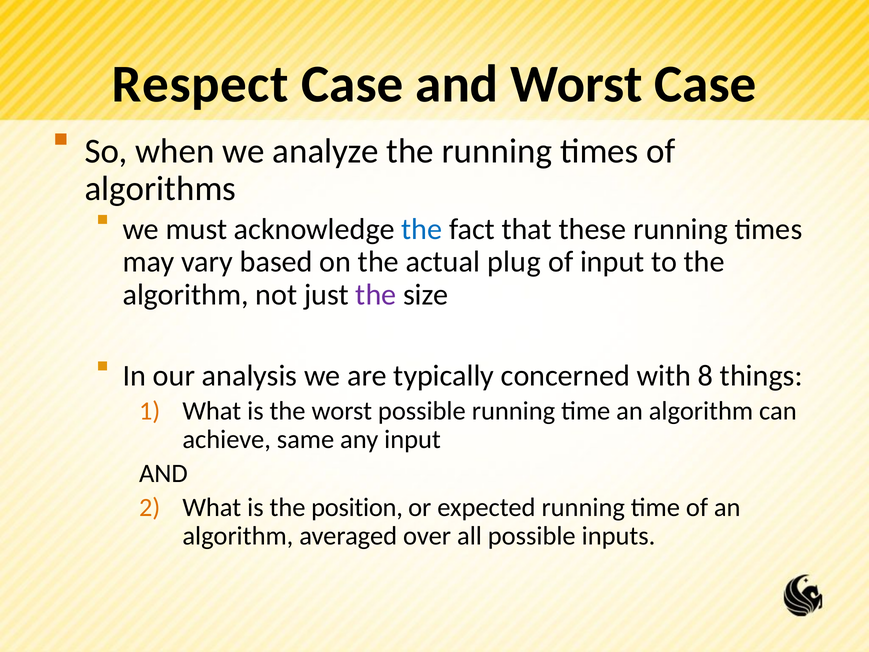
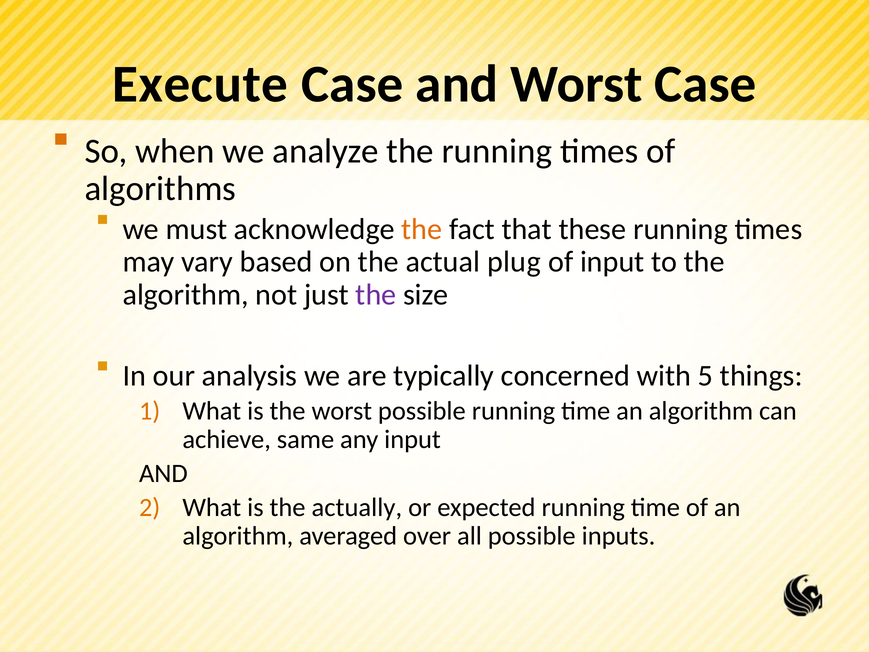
Respect: Respect -> Execute (200, 84)
the colour: blue -> orange (422, 229)
8: 8 -> 5 (705, 375)
position: position -> actually (357, 507)
